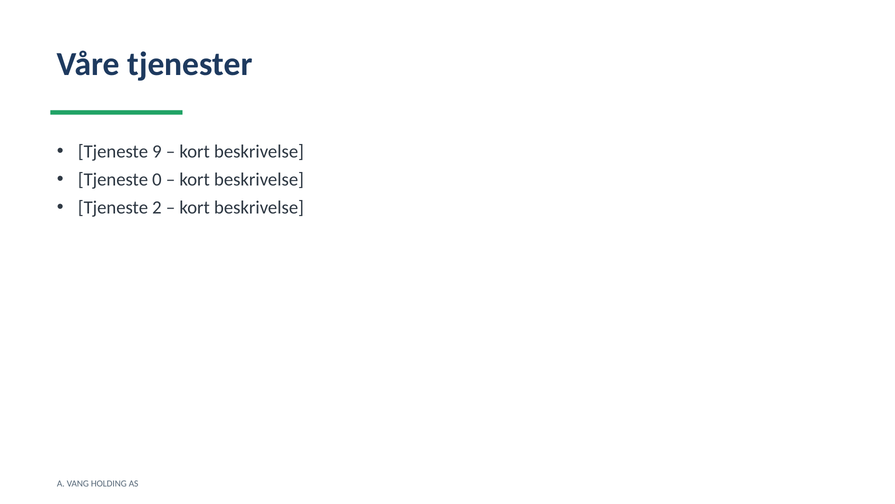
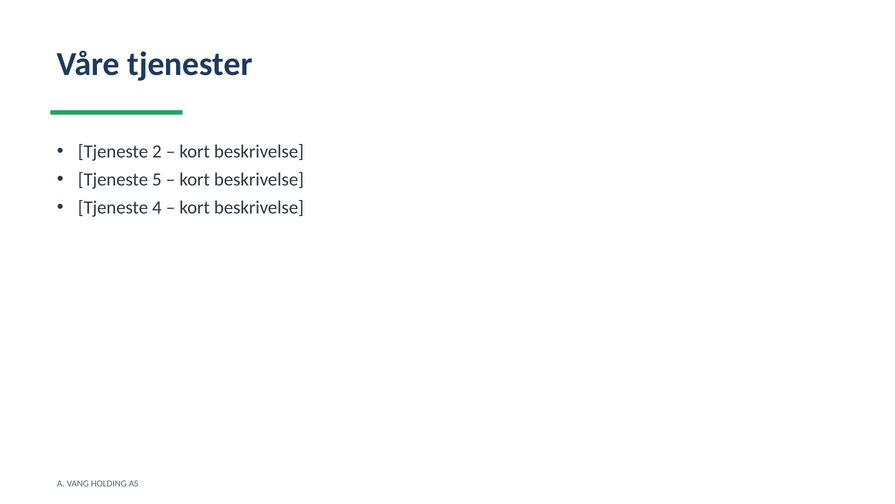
9: 9 -> 2 (157, 152)
0: 0 -> 5 (157, 180)
2: 2 -> 4 (157, 208)
